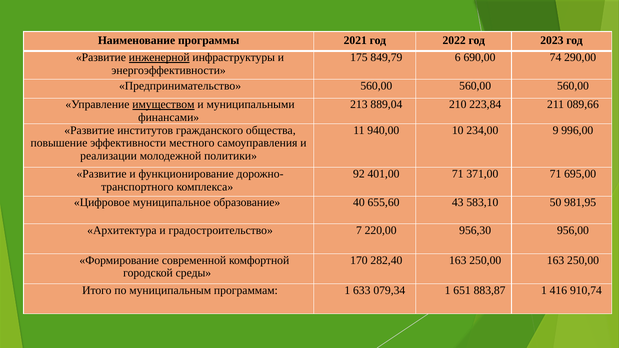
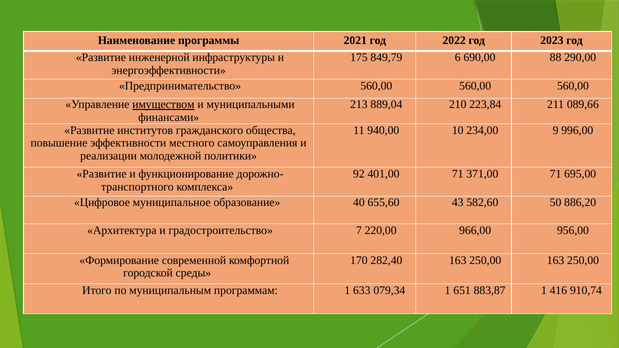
инженерной underline: present -> none (159, 58)
74: 74 -> 88 (556, 58)
583,10: 583,10 -> 582,60 (482, 203)
981,95: 981,95 -> 886,20 (580, 203)
956,30: 956,30 -> 966,00 (475, 230)
